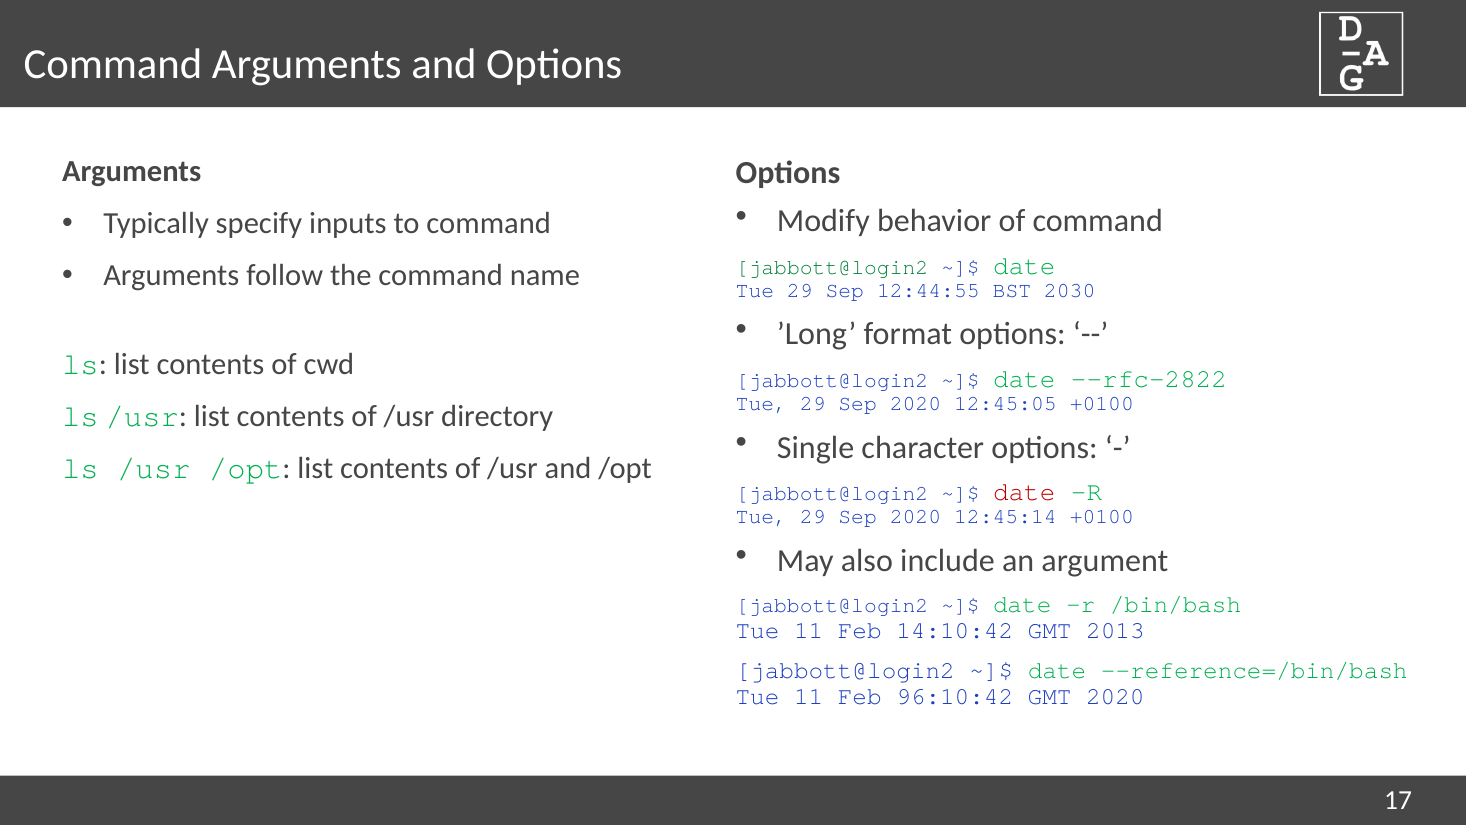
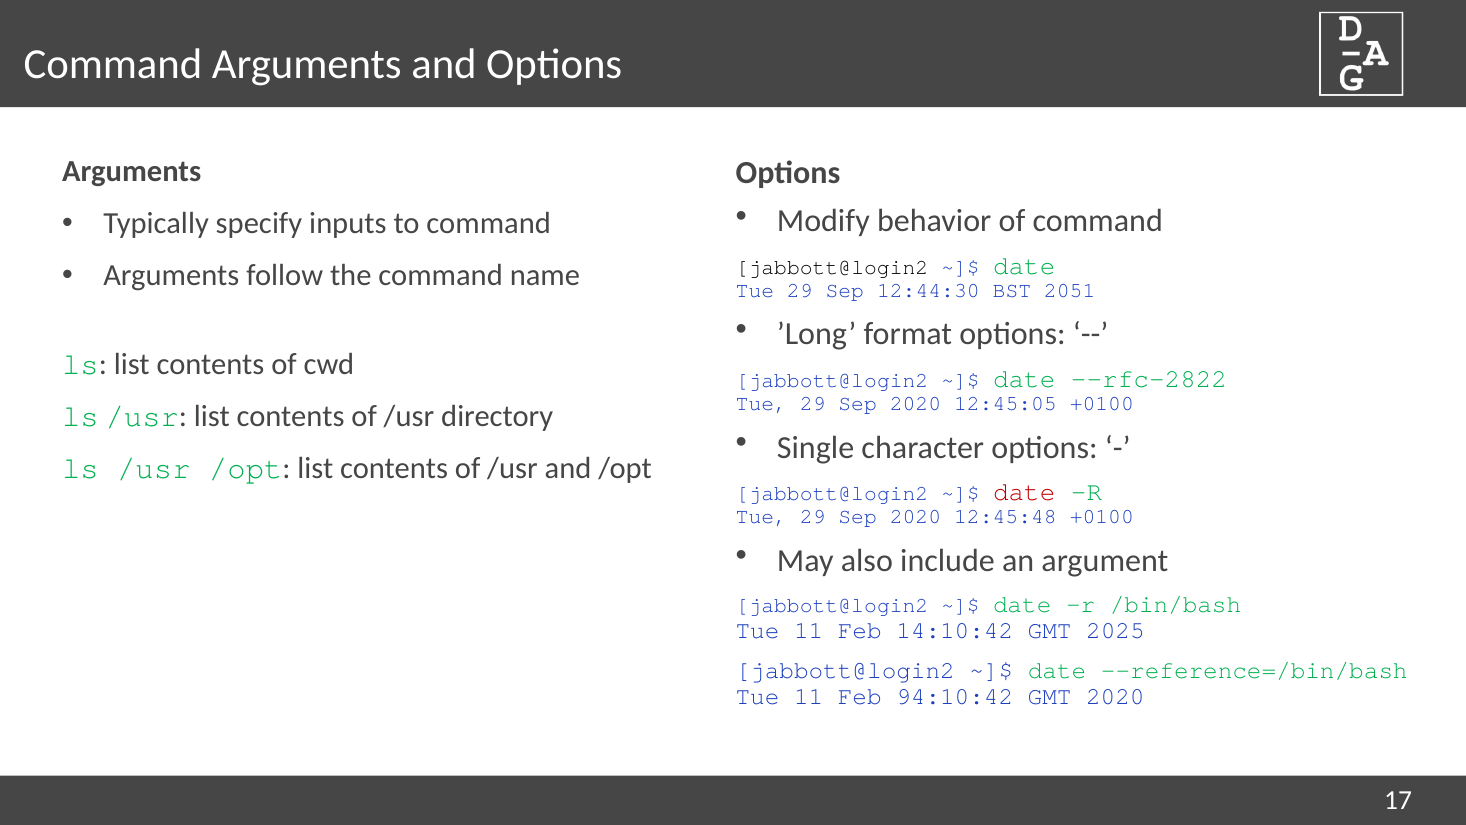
jabbott@login2 colour: green -> black (832, 267)
12:44:55: 12:44:55 -> 12:44:30 (928, 290)
2030: 2030 -> 2051 (1070, 290)
12:45:14: 12:45:14 -> 12:45:48 (1005, 517)
2013: 2013 -> 2025 (1115, 630)
96:10:42: 96:10:42 -> 94:10:42 (955, 696)
